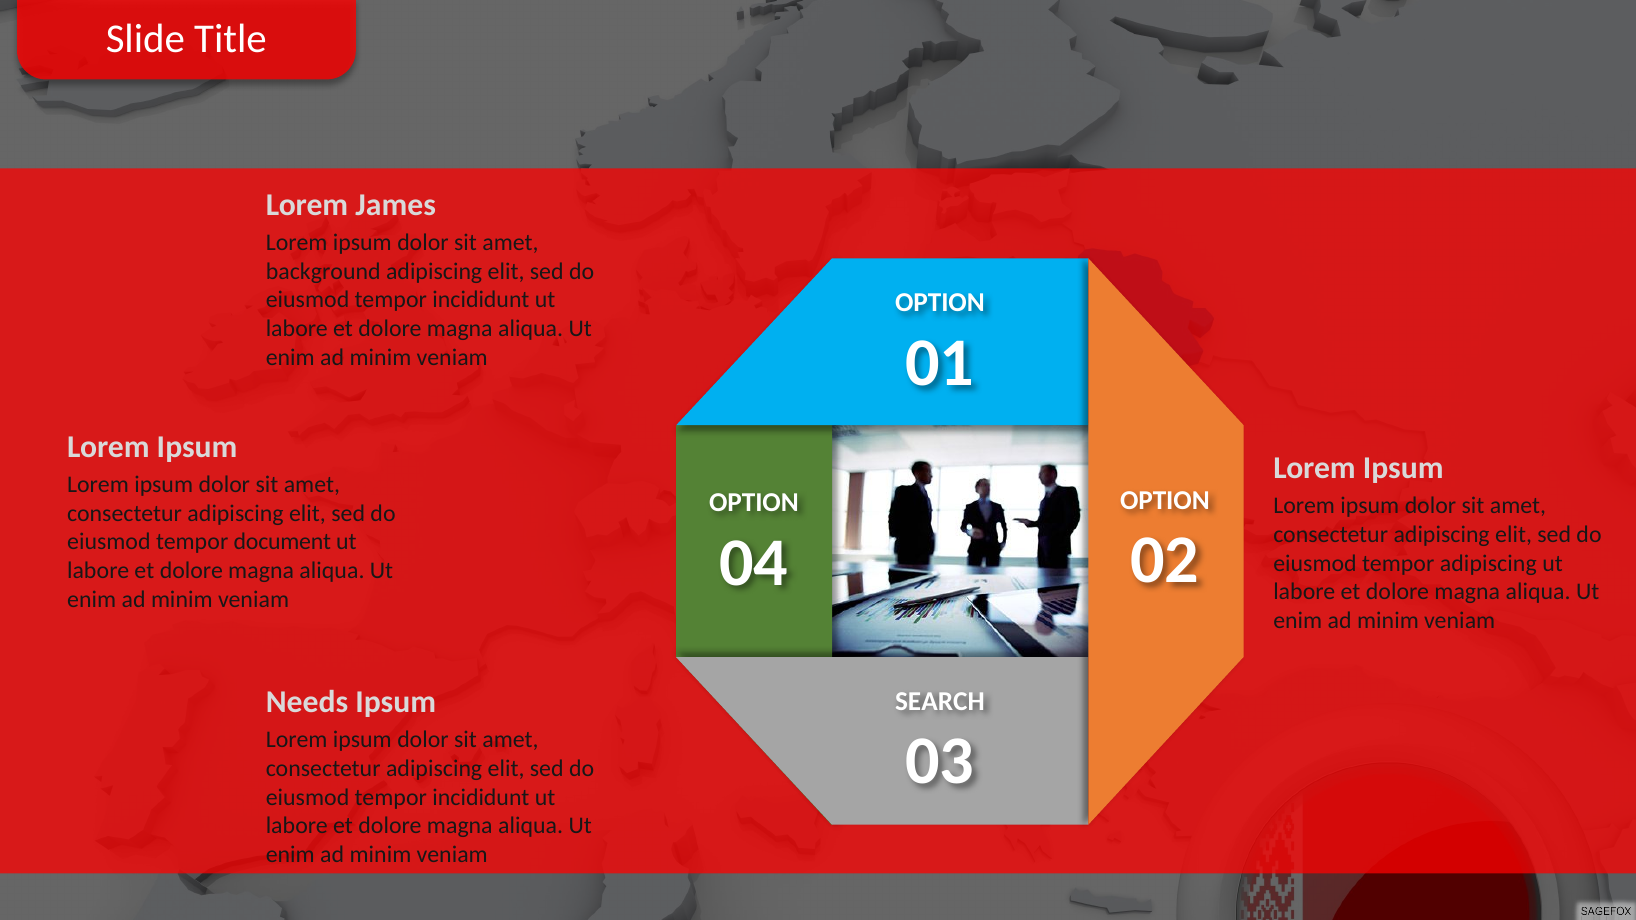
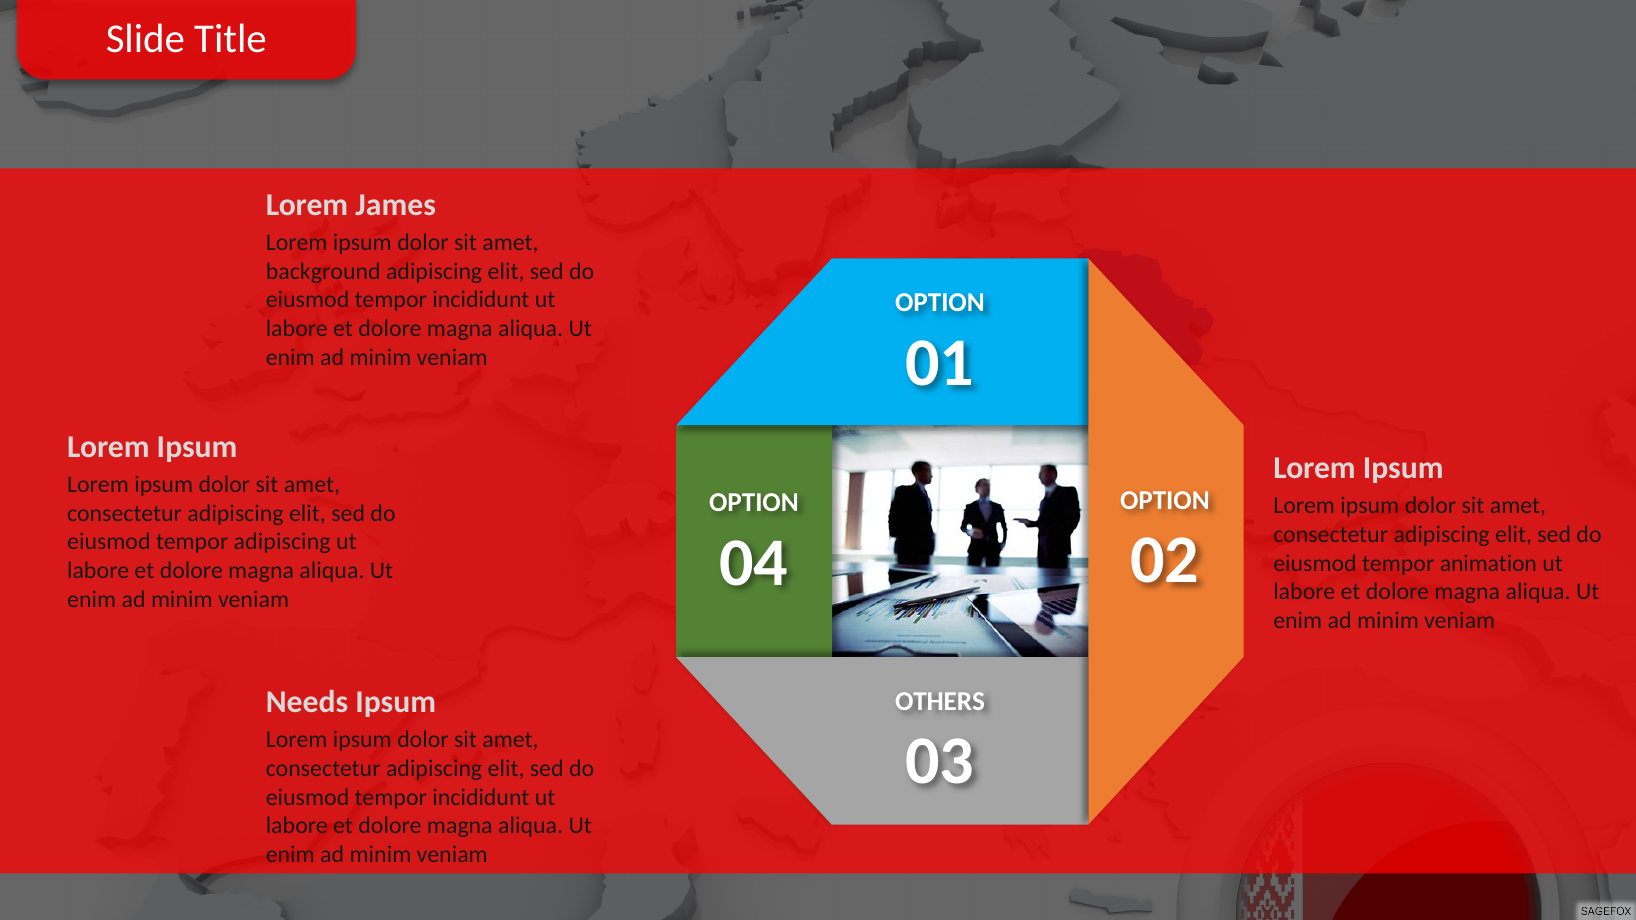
tempor document: document -> adipiscing (282, 542)
tempor adipiscing: adipiscing -> animation (1488, 563)
SEARCH: SEARCH -> OTHERS (940, 701)
